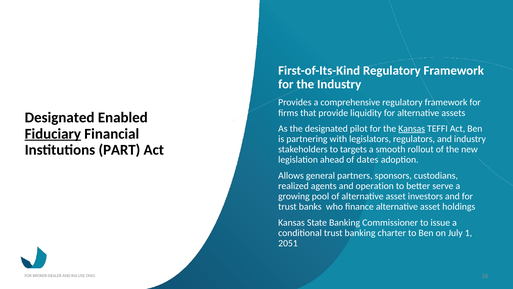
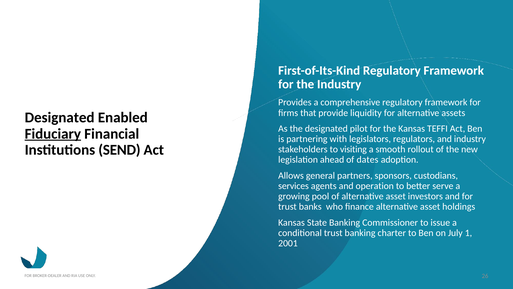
Kansas underline: present -> none (412, 128)
PART: PART -> SEND (119, 150)
targets: targets -> visiting (353, 149)
realized: realized -> services (294, 186)
2051: 2051 -> 2001 (288, 243)
